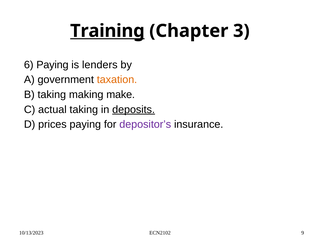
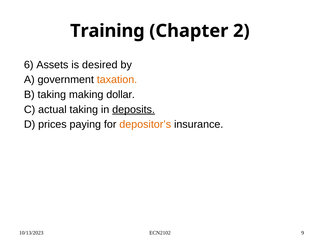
Training underline: present -> none (107, 31)
3: 3 -> 2 (241, 31)
6 Paying: Paying -> Assets (52, 65)
lenders: lenders -> desired (100, 65)
make: make -> dollar (121, 95)
depositor’s colour: purple -> orange (145, 124)
